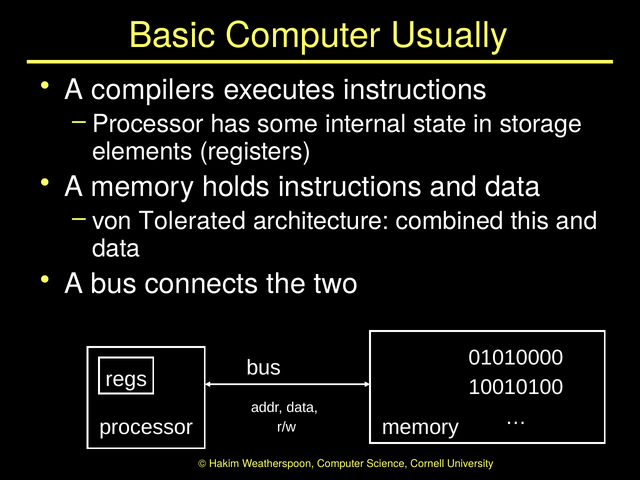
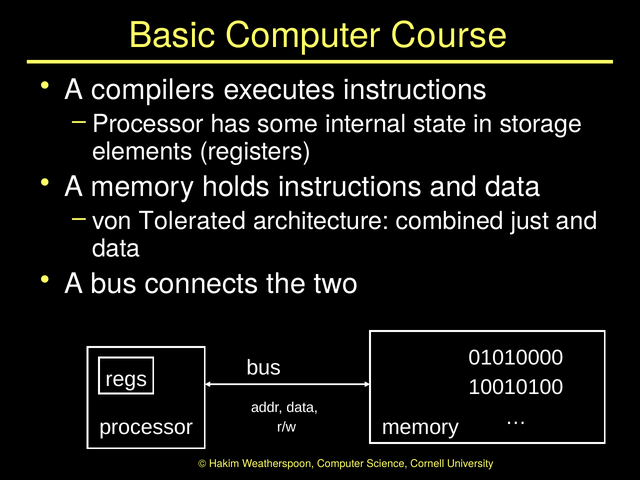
Usually: Usually -> Course (449, 35)
this: this -> just (530, 221)
